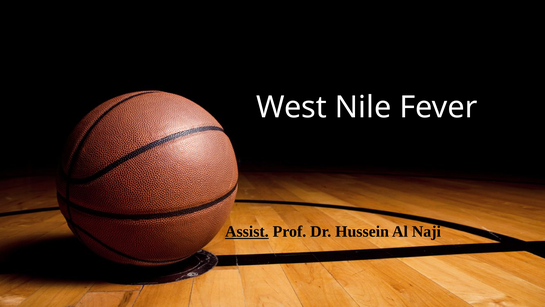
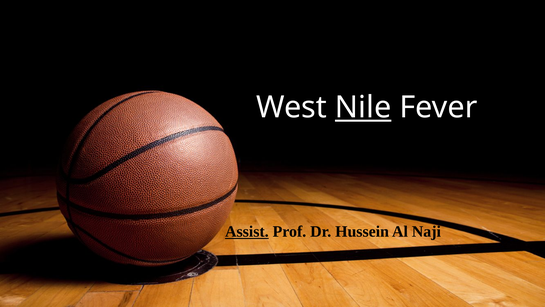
Nile underline: none -> present (363, 107)
